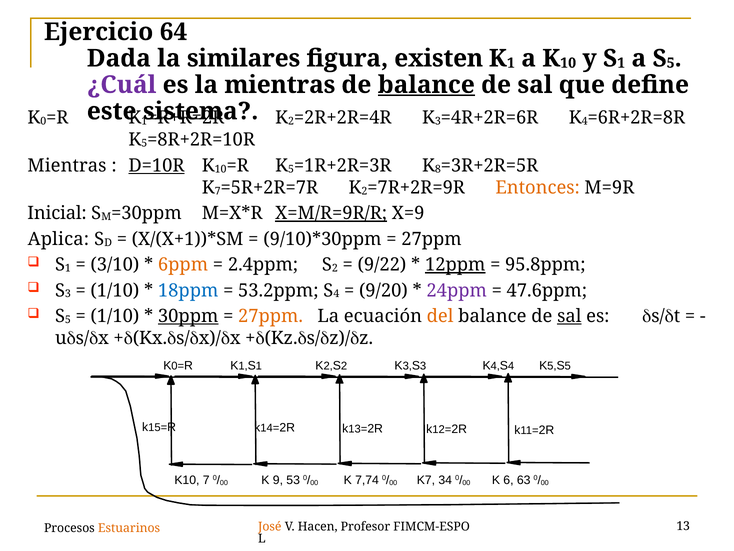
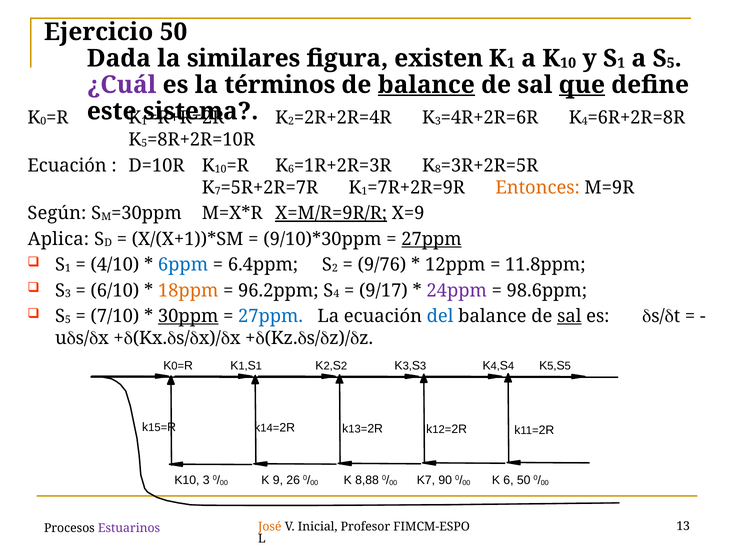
Ejercicio 64: 64 -> 50 (173, 32)
la mientras: mientras -> términos (280, 85)
que underline: none -> present (582, 85)
Mientras: Mientras -> Ecuación (67, 165)
D=10R underline: present -> none (156, 165)
5: 5 -> 6 (291, 169)
2: 2 -> 1 (364, 191)
Inicial: Inicial -> Según (57, 213)
27ppm underline: none -> present (432, 239)
3/10: 3/10 -> 4/10 (115, 265)
6ppm colour: orange -> blue (183, 265)
2.4ppm: 2.4ppm -> 6.4ppm (263, 265)
9/22: 9/22 -> 9/76 (382, 265)
12ppm underline: present -> none (455, 265)
95.8ppm: 95.8ppm -> 11.8ppm (545, 265)
1/10: 1/10 -> 6/10 (115, 290)
18ppm colour: blue -> orange (188, 290)
53.2ppm: 53.2ppm -> 96.2ppm (278, 290)
9/20: 9/20 -> 9/17 (383, 290)
47.6ppm: 47.6ppm -> 98.6ppm (547, 290)
1/10: 1/10 -> 7/10 (115, 316)
27ppm colour: orange -> blue (271, 316)
del colour: orange -> blue (440, 316)
K10 7: 7 -> 3 (206, 480)
53: 53 -> 26 (293, 480)
7,74: 7,74 -> 8,88 (367, 480)
34: 34 -> 90 (445, 480)
6 63: 63 -> 50 (524, 480)
Hacen: Hacen -> Inicial (318, 526)
Estuarinos colour: orange -> purple (129, 528)
